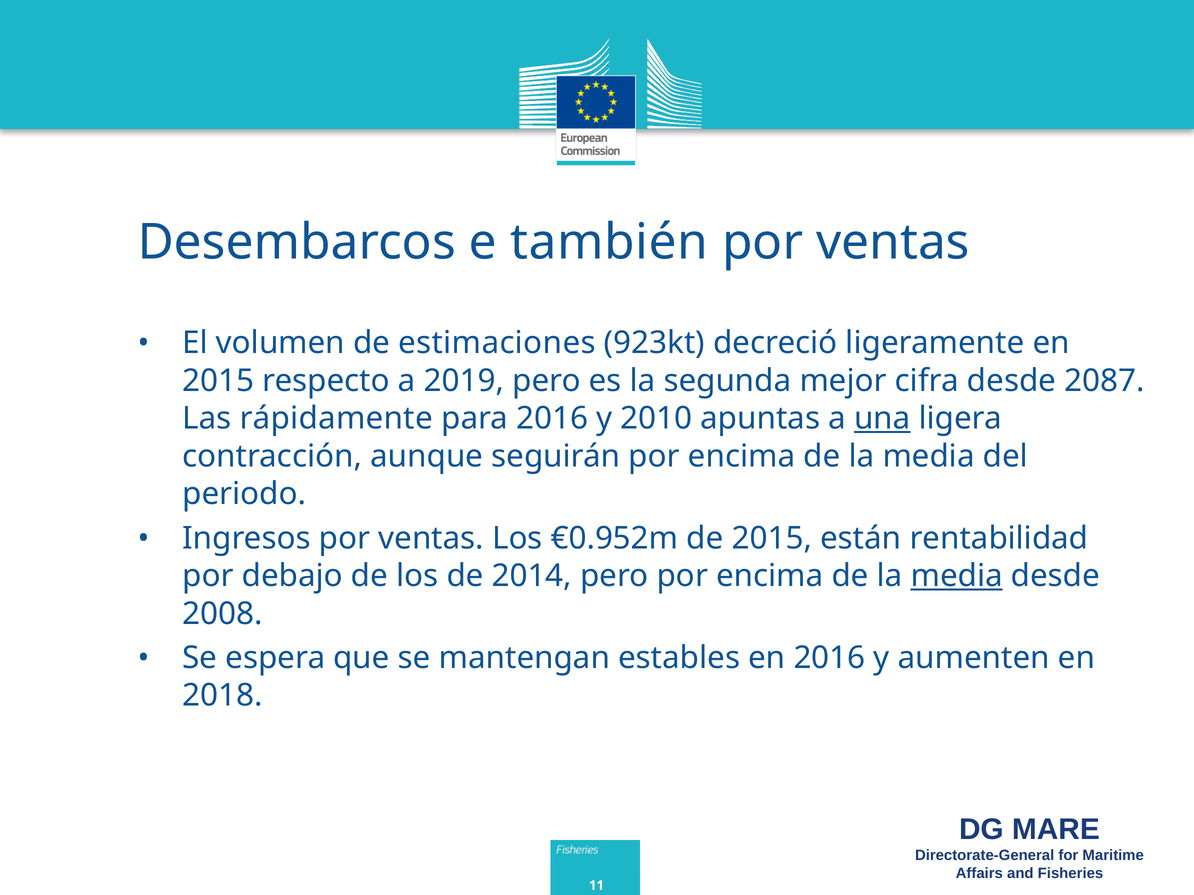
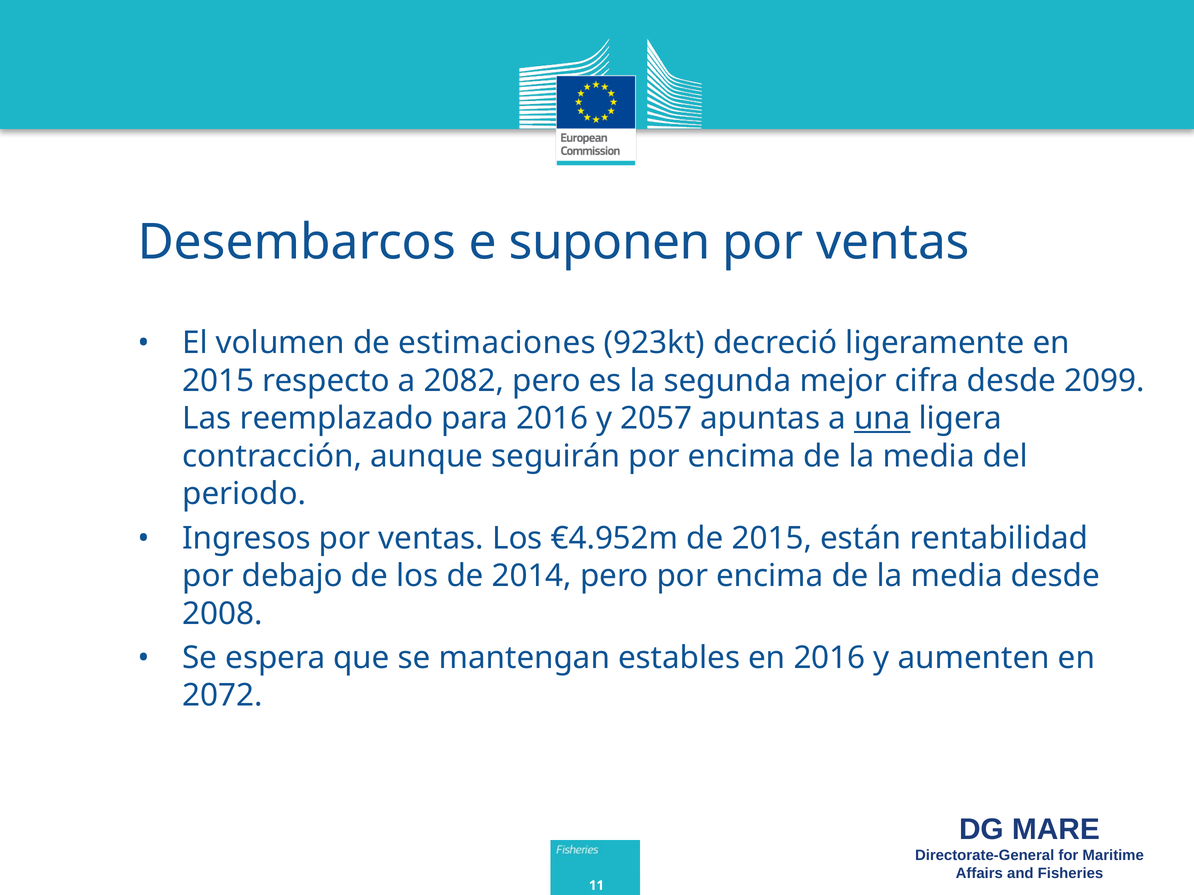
también: también -> suponen (610, 243)
2019: 2019 -> 2082 (464, 381)
2087: 2087 -> 2099 (1104, 381)
rápidamente: rápidamente -> reemplazado (336, 419)
2010: 2010 -> 2057 (656, 419)
€0.952m: €0.952m -> €4.952m (615, 538)
media underline: present -> none (957, 576)
2018: 2018 -> 2072 (222, 696)
